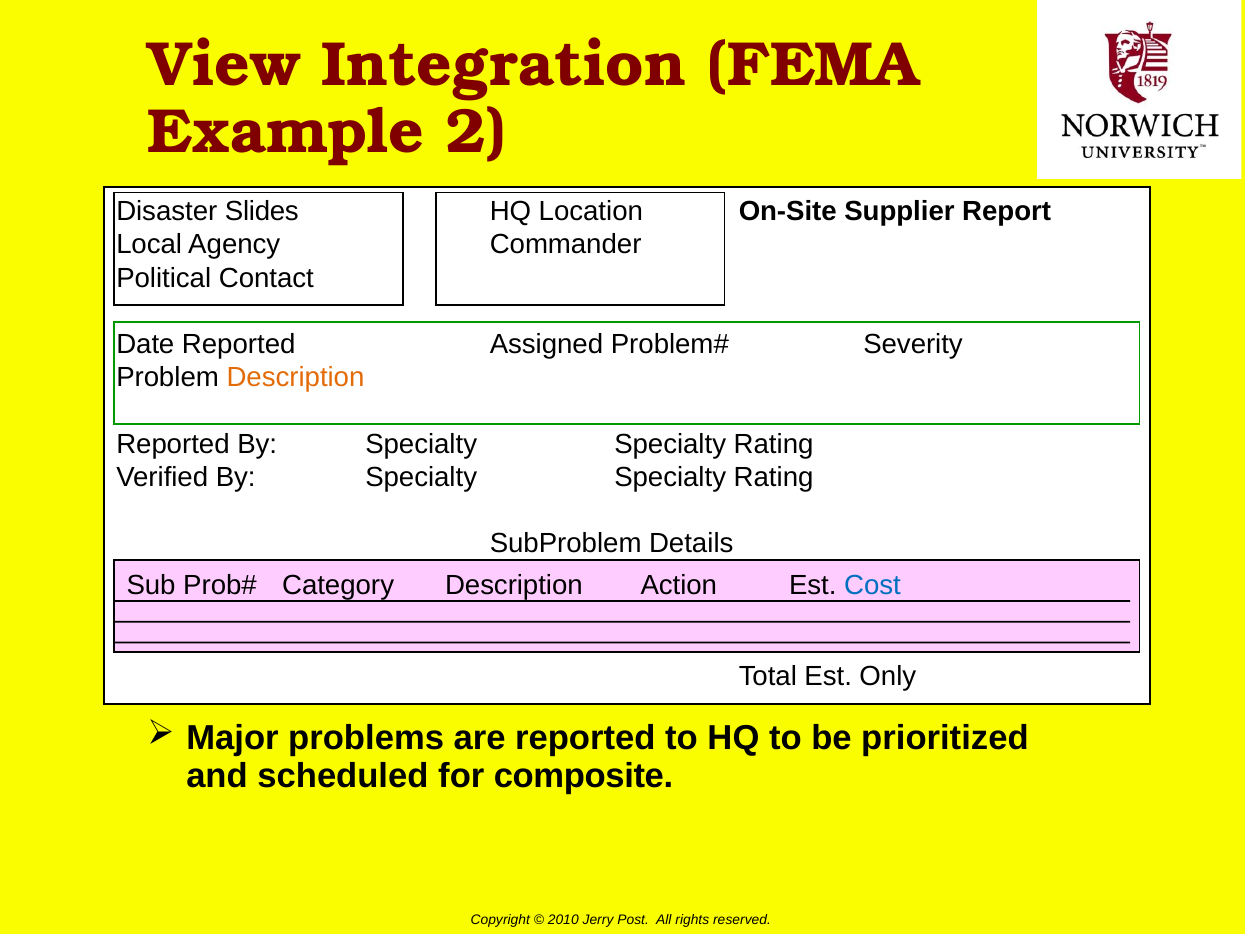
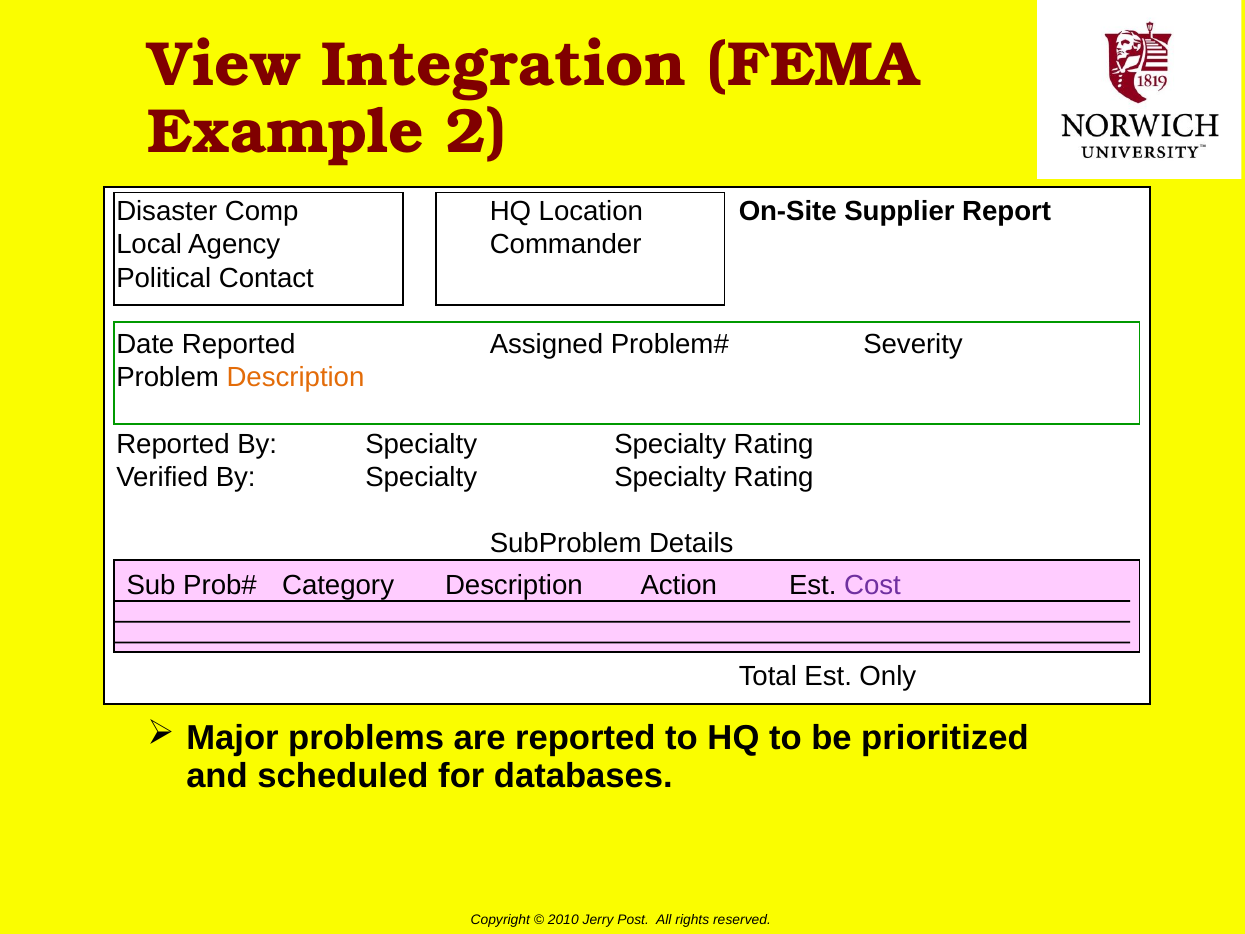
Slides: Slides -> Comp (262, 211)
Cost colour: blue -> purple (872, 585)
composite: composite -> databases (583, 776)
